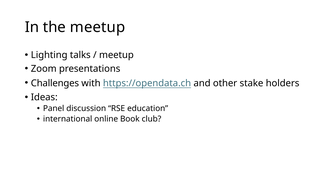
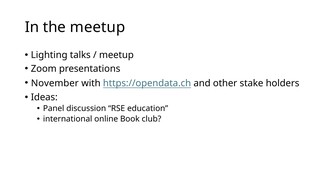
Challenges: Challenges -> November (55, 83)
